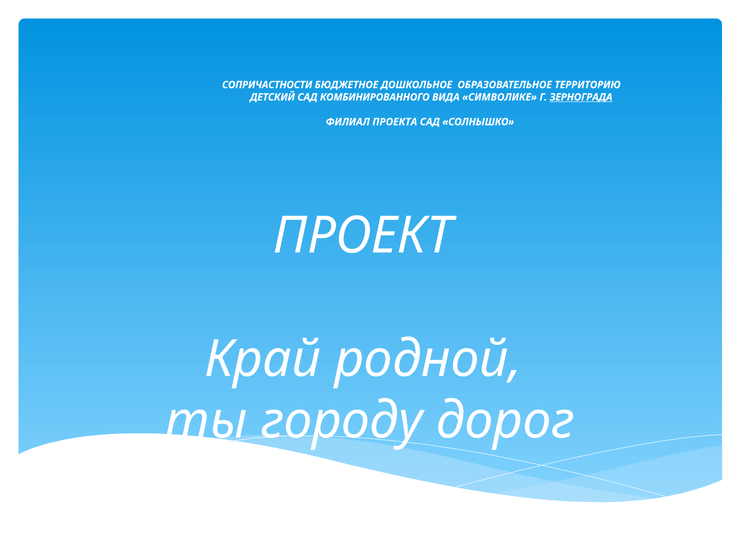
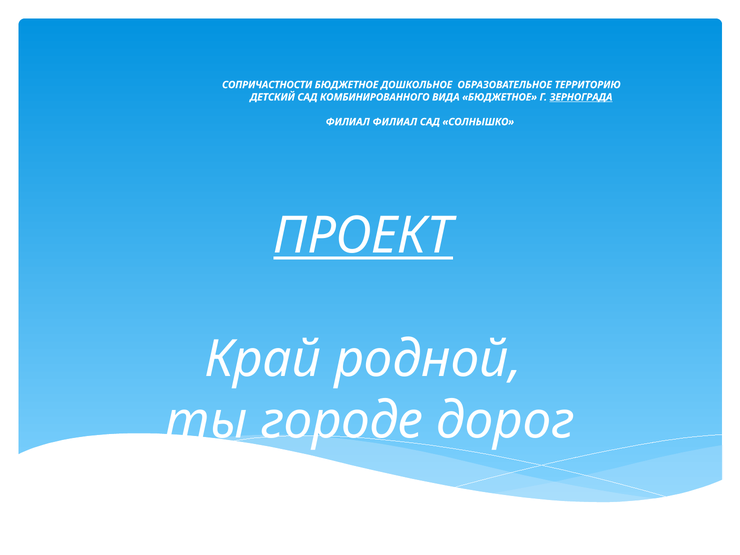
ВИДА СИМВОЛИКЕ: СИМВОЛИКЕ -> БЮДЖЕТНОЕ (500, 97)
ФИЛИАЛ ПРОЕКТА: ПРОЕКТА -> ФИЛИАЛ (395, 122)
ПРОЕКТ underline: none -> present (363, 236)
городу: городу -> городе (342, 421)
